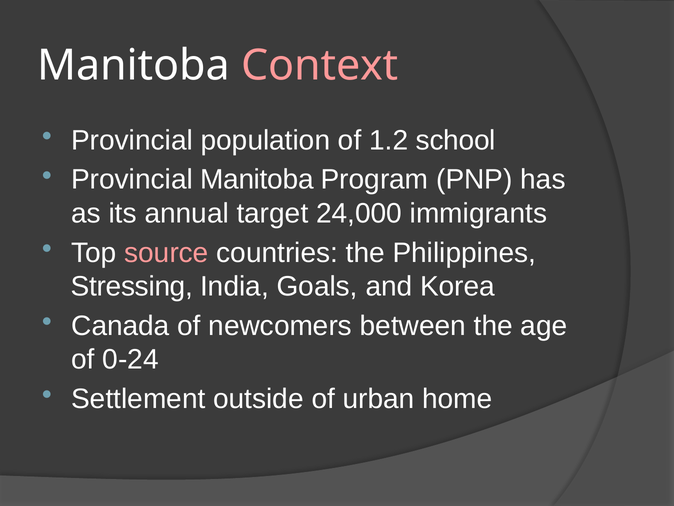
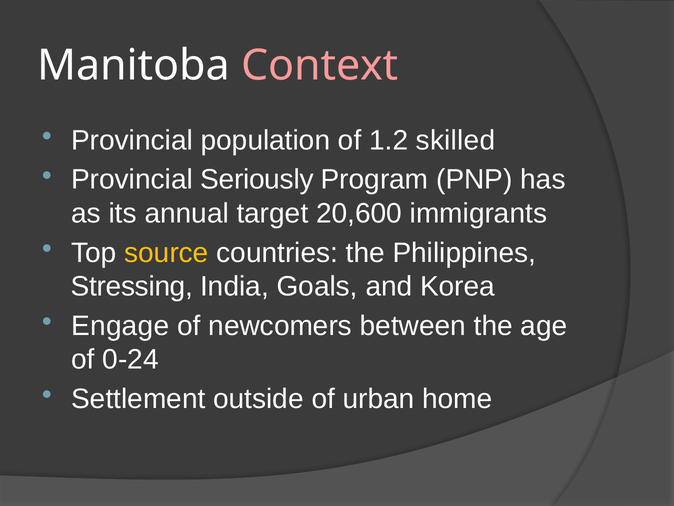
school: school -> skilled (456, 140)
Provincial Manitoba: Manitoba -> Seriously (257, 179)
24,000: 24,000 -> 20,600 (359, 213)
source colour: pink -> yellow (166, 252)
Canada: Canada -> Engage (120, 326)
